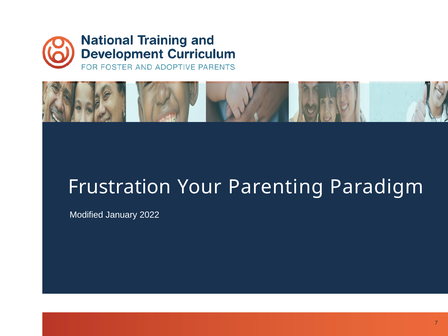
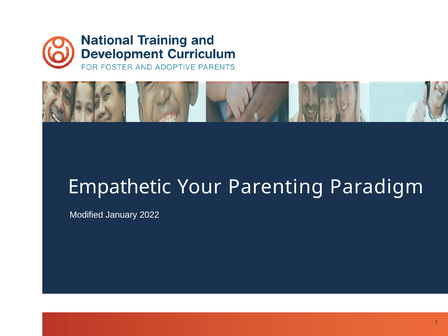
Frustration: Frustration -> Empathetic (120, 187)
